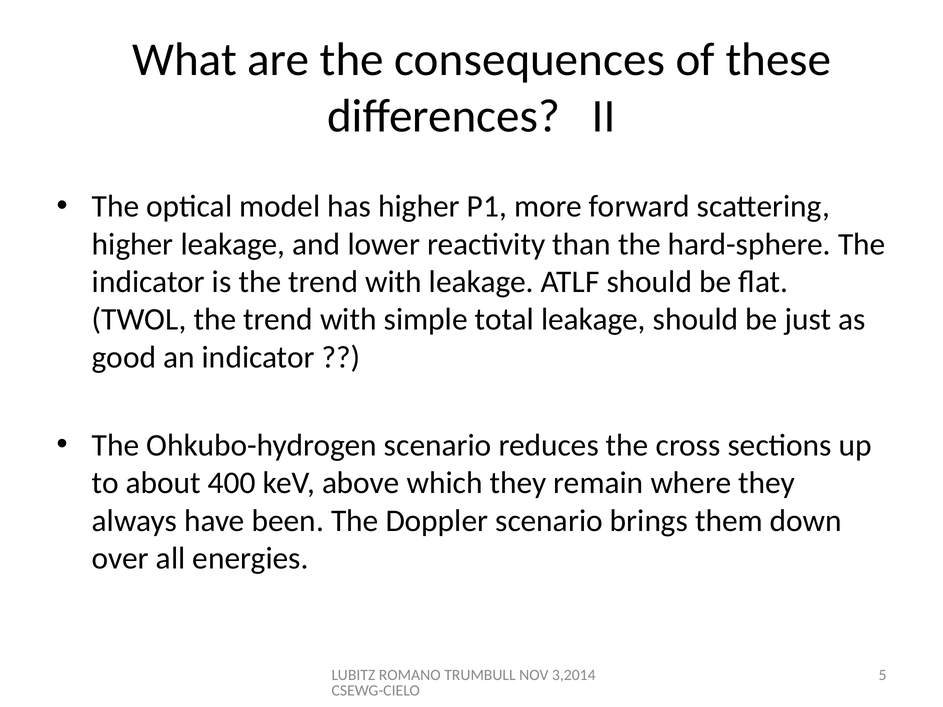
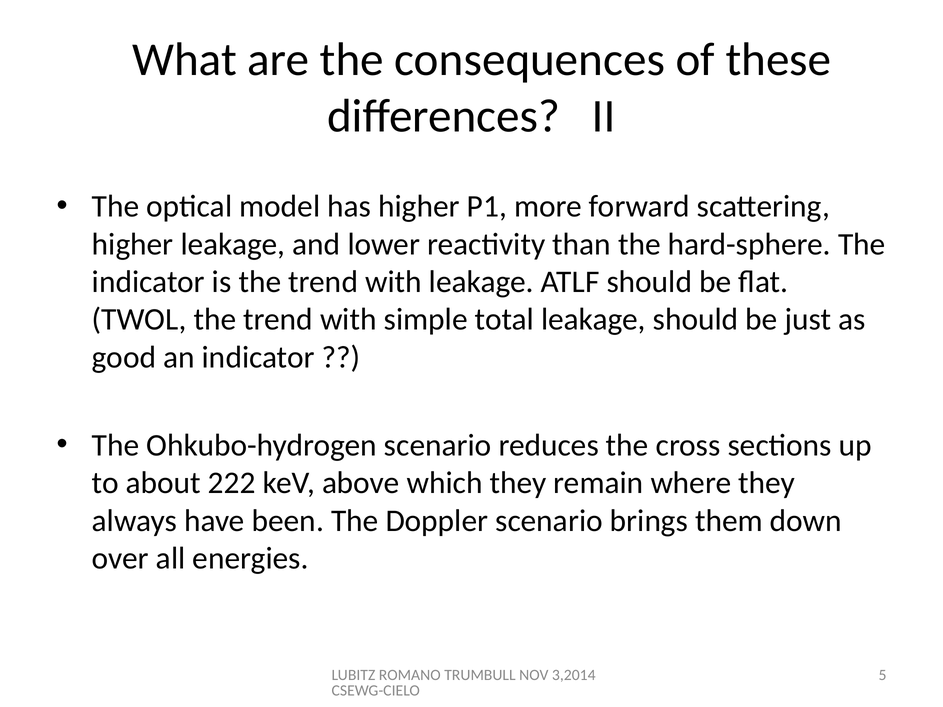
400: 400 -> 222 (232, 483)
